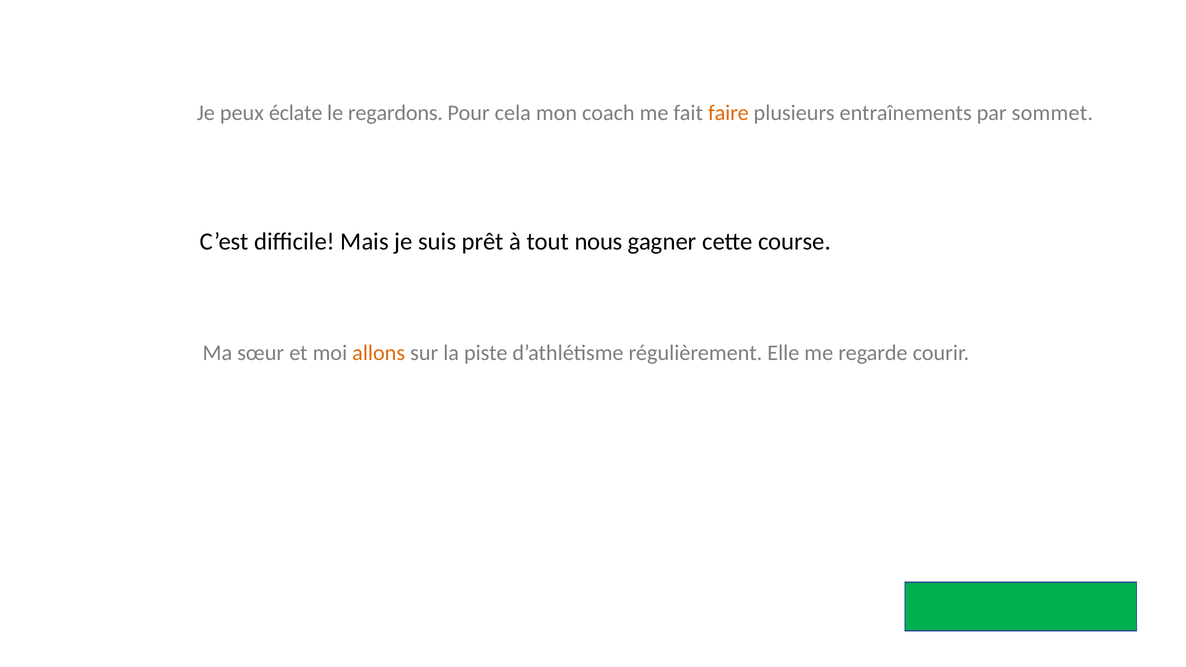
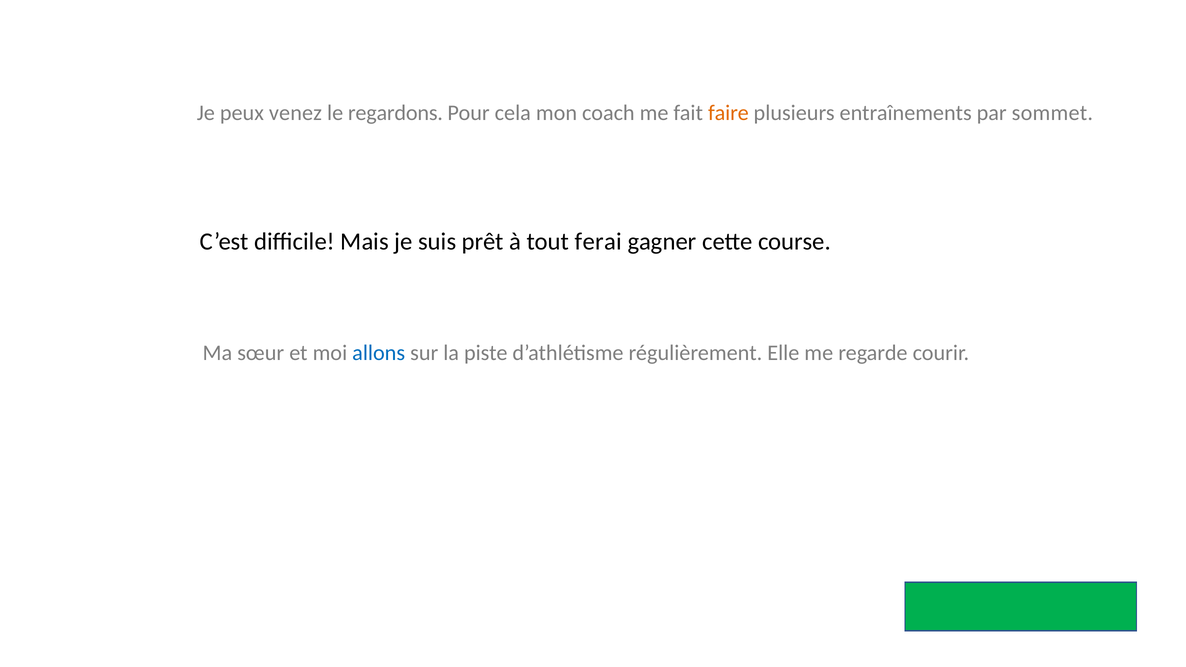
éclate: éclate -> venez (295, 113)
nous: nous -> ferai (598, 242)
allons colour: orange -> blue (379, 353)
